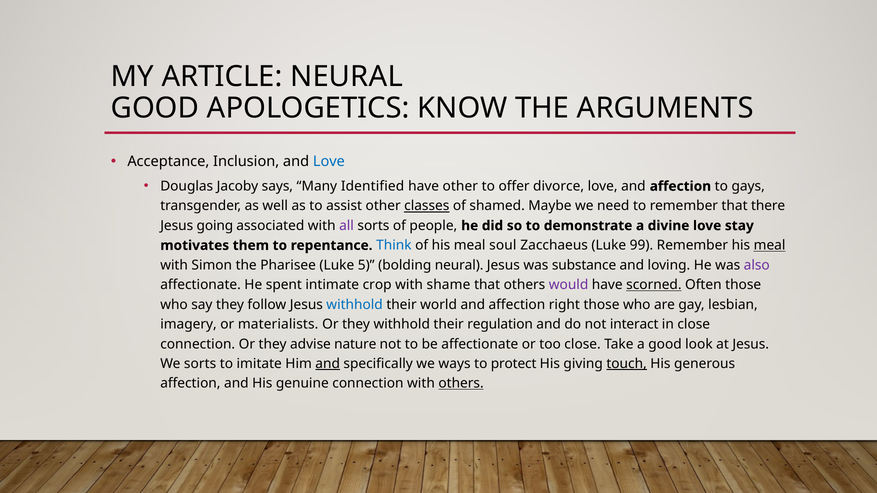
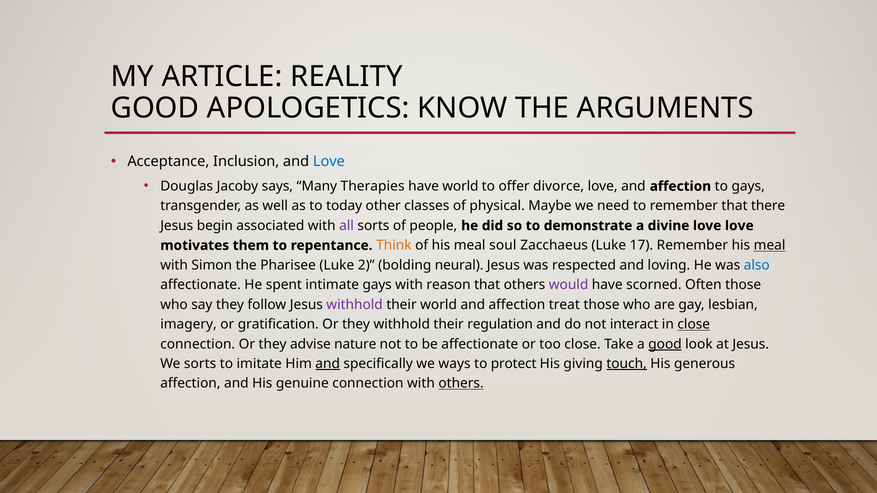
ARTICLE NEURAL: NEURAL -> REALITY (346, 77)
Identified: Identified -> Therapies (373, 186)
have other: other -> world (460, 186)
assist: assist -> today (344, 206)
classes underline: present -> none (427, 206)
shamed: shamed -> physical (497, 206)
going: going -> begin (215, 226)
love stay: stay -> love (739, 226)
Think colour: blue -> orange (394, 246)
99: 99 -> 17 (641, 246)
5: 5 -> 2 (366, 265)
substance: substance -> respected (584, 265)
also colour: purple -> blue (757, 265)
intimate crop: crop -> gays (377, 285)
shame: shame -> reason (449, 285)
scorned underline: present -> none (654, 285)
withhold colour: blue -> purple (355, 305)
right: right -> treat (564, 305)
materialists: materialists -> gratification (278, 324)
close underline: none -> present (694, 324)
good underline: none -> present (665, 344)
